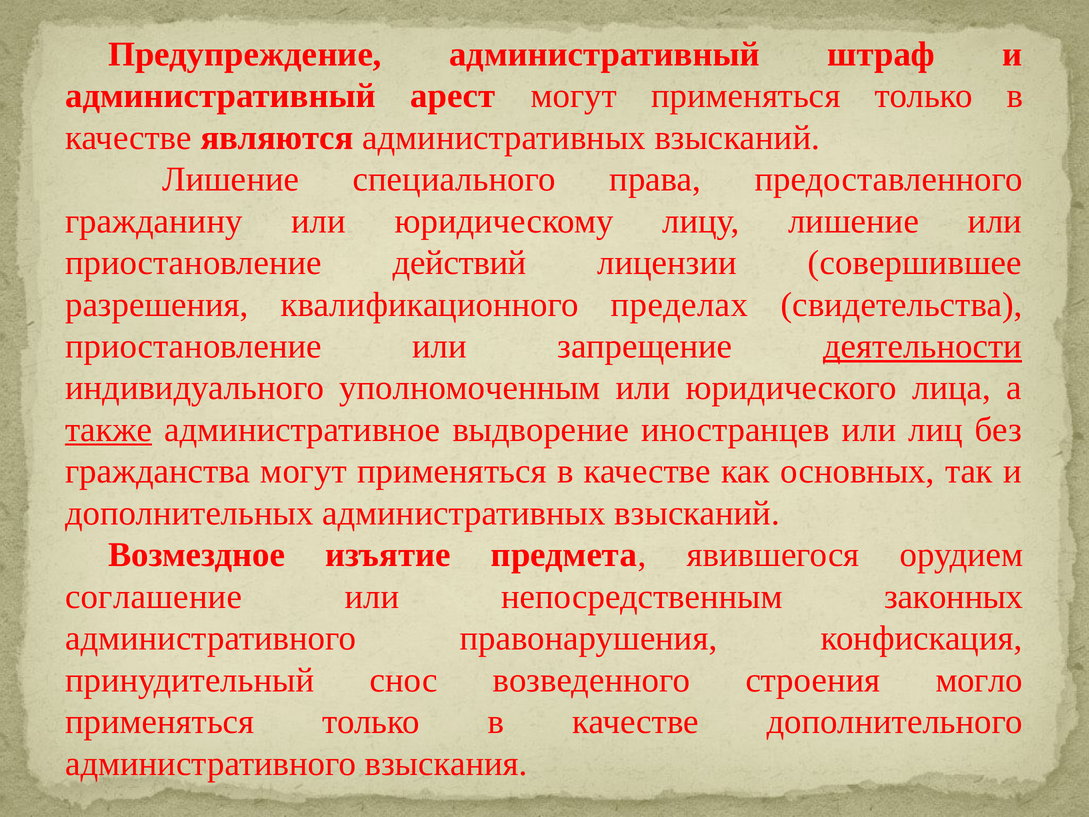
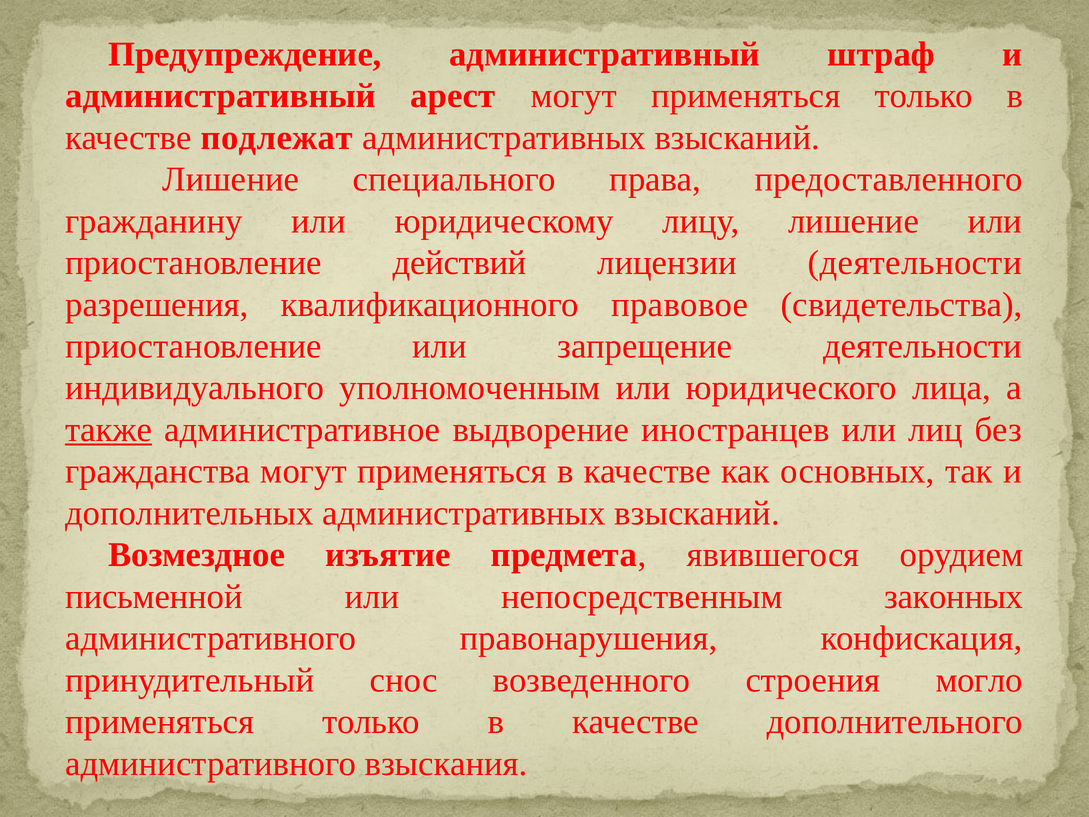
являются: являются -> подлежат (277, 138)
лицензии совершившее: совершившее -> деятельности (915, 263)
пределах: пределах -> правовое (680, 304)
деятельности underline: present -> none (923, 346)
соглашение: соглашение -> письменной (154, 596)
